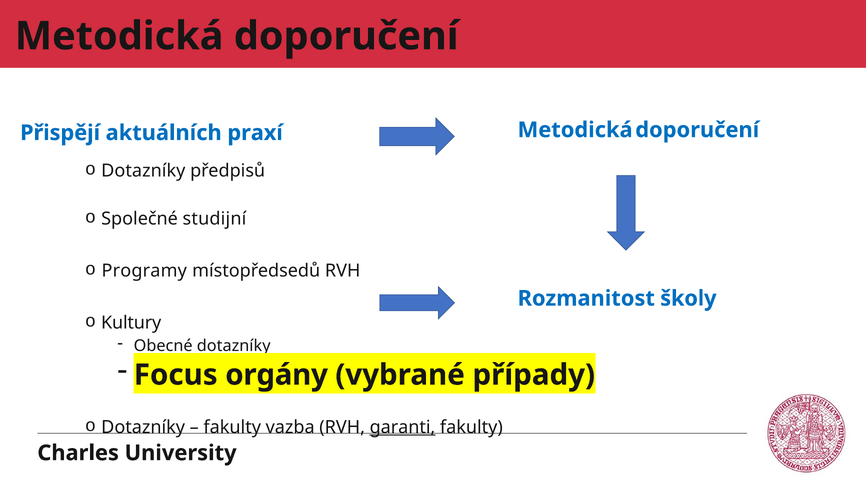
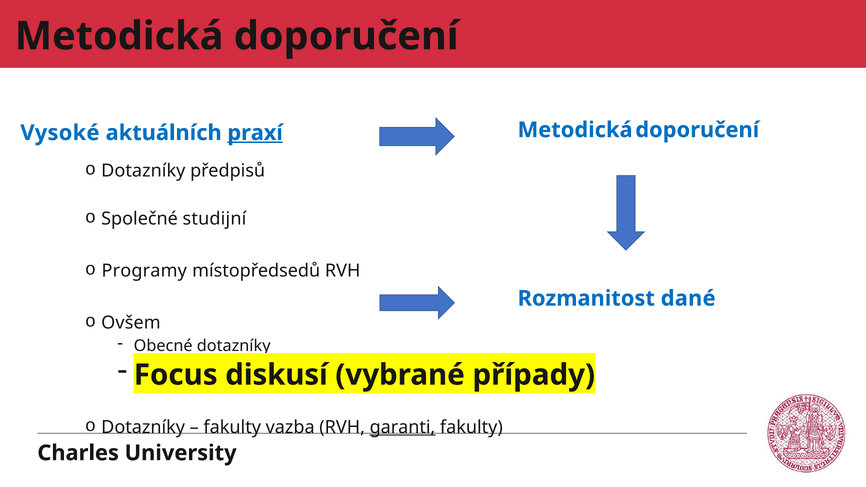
Přispějí: Přispějí -> Vysoké (60, 133)
praxí underline: none -> present (255, 133)
školy: školy -> dané (688, 299)
Kultury: Kultury -> Ovšem (131, 323)
orgány: orgány -> diskusí (277, 375)
